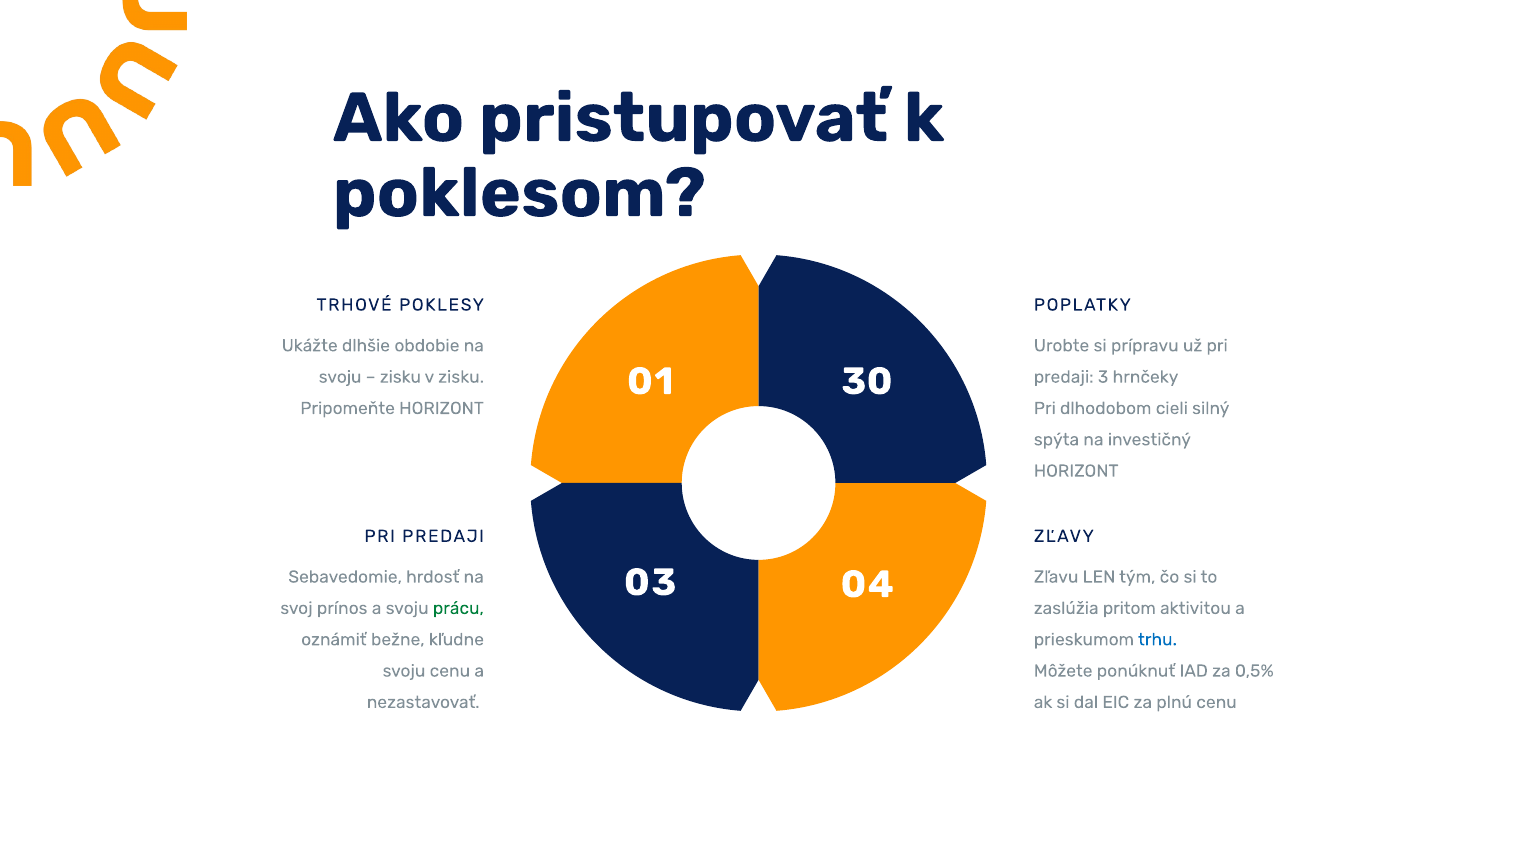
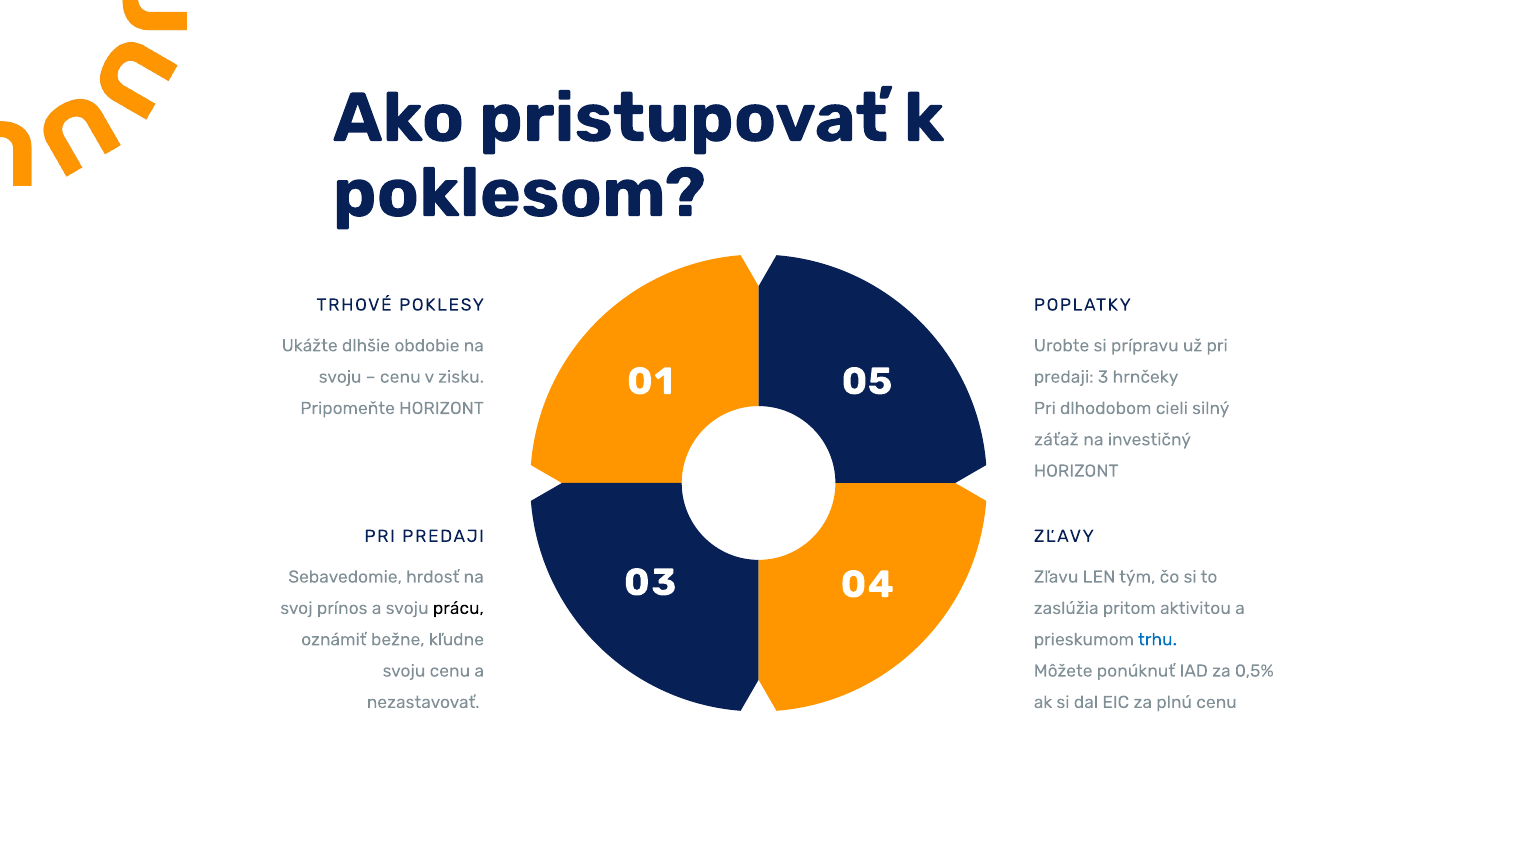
zisku: zisku -> cenu (400, 377)
30: 30 -> 05 (867, 381)
spýta: spýta -> záťaž (1056, 440)
prácu colour: green -> black (458, 608)
